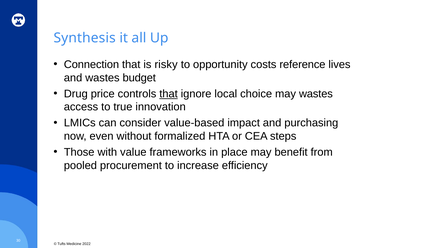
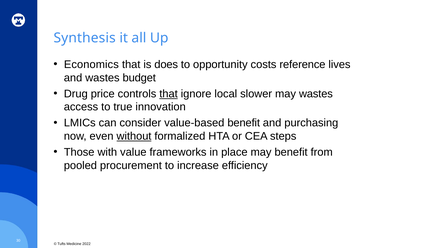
Connection: Connection -> Economics (91, 65)
risky: risky -> does (166, 65)
choice: choice -> slower (256, 94)
value-based impact: impact -> benefit (244, 123)
without underline: none -> present (134, 136)
